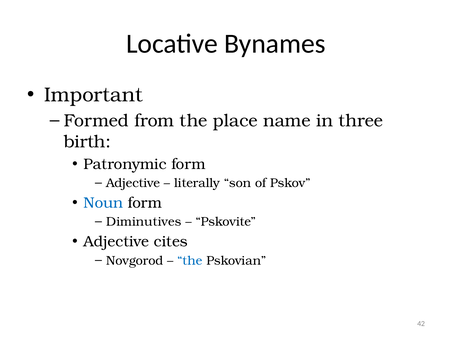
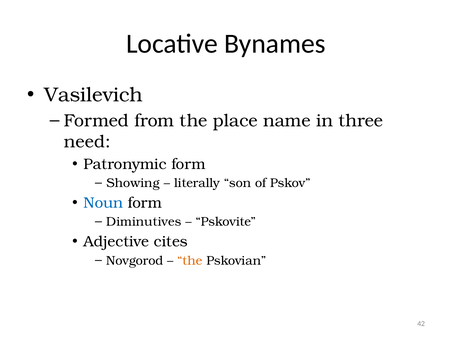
Important: Important -> Vasilevich (93, 95)
birth: birth -> need (87, 142)
Adjective: Adjective -> Showing (133, 183)
the colour: blue -> orange (190, 261)
